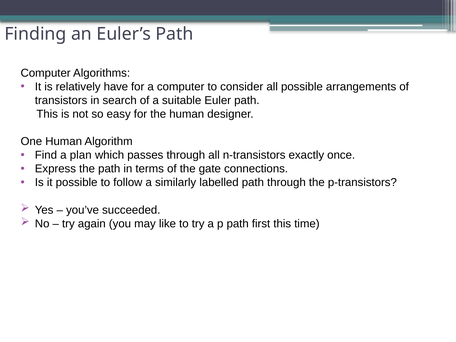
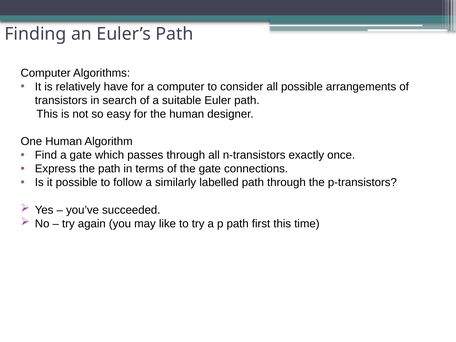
a plan: plan -> gate (81, 155)
